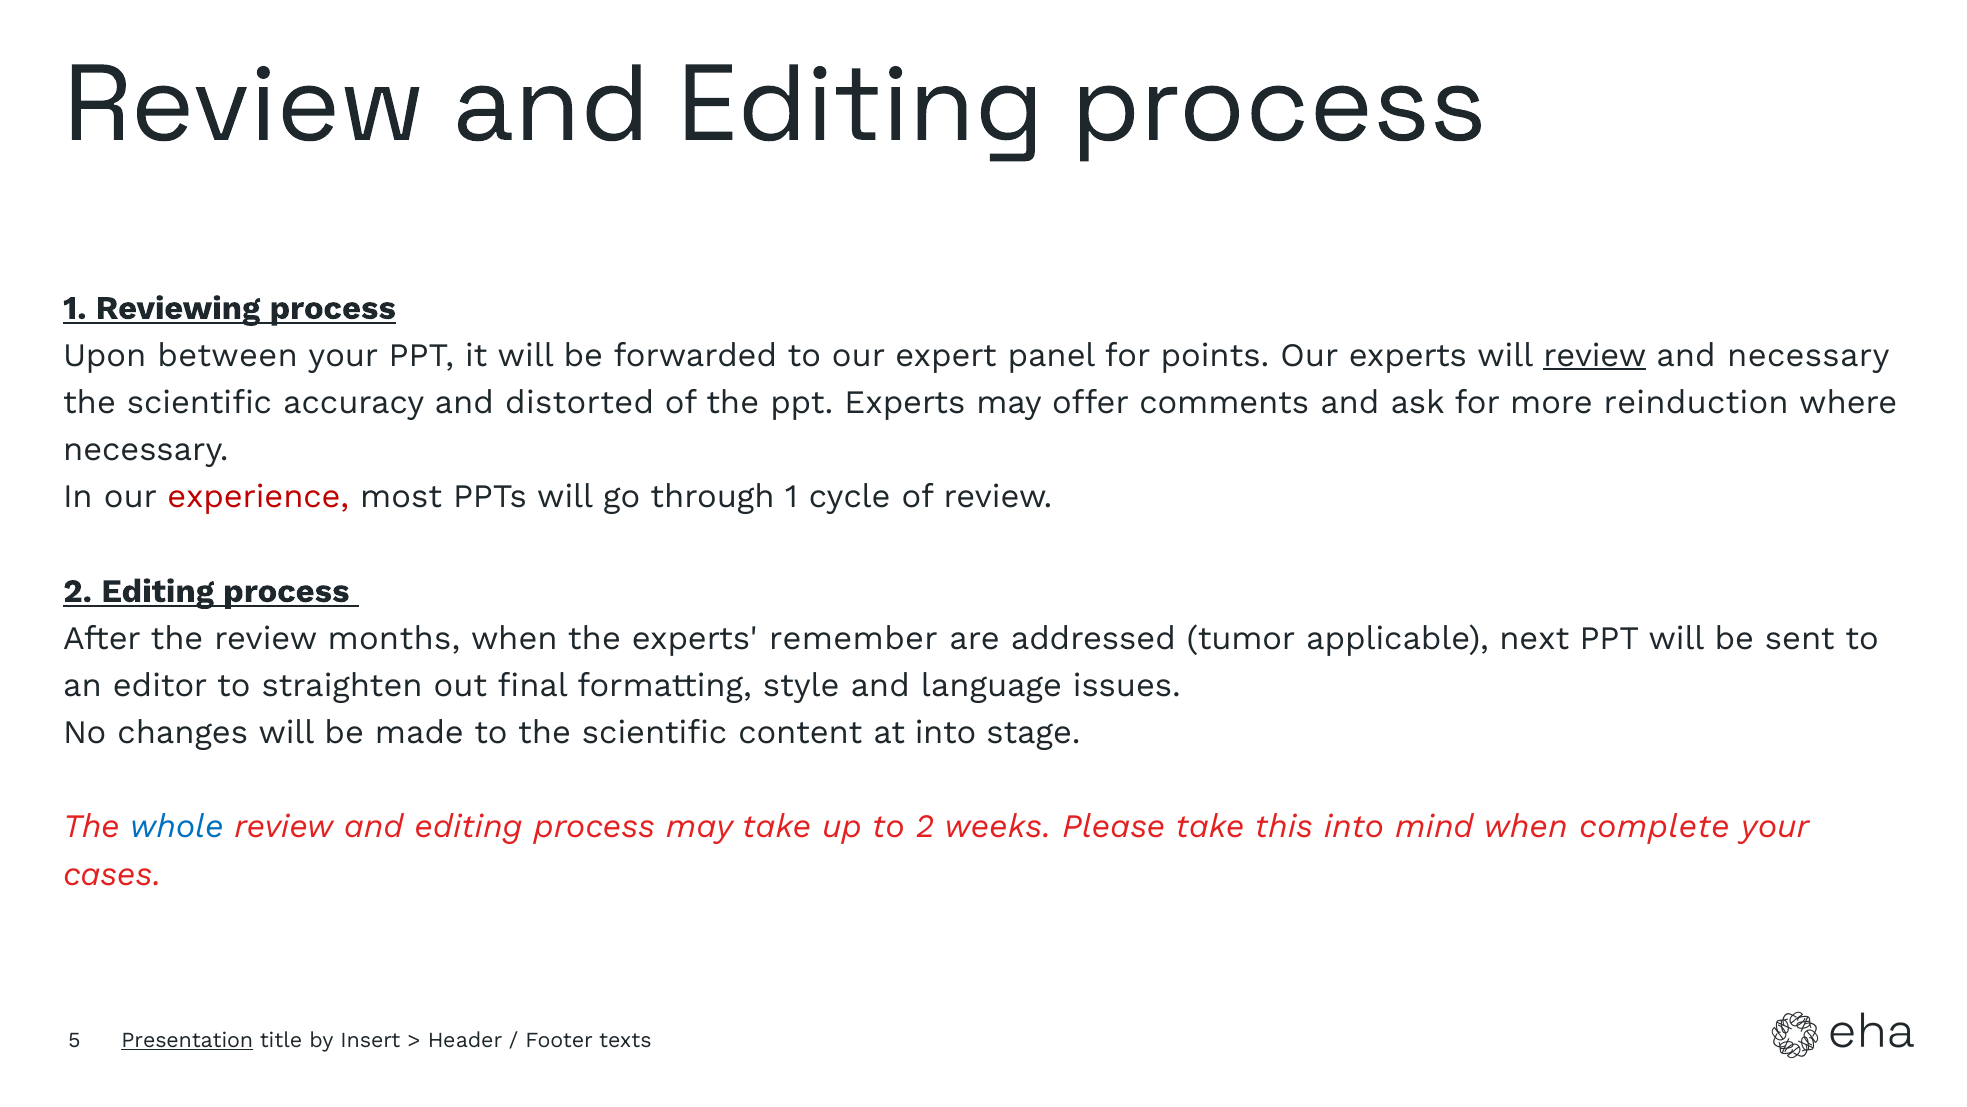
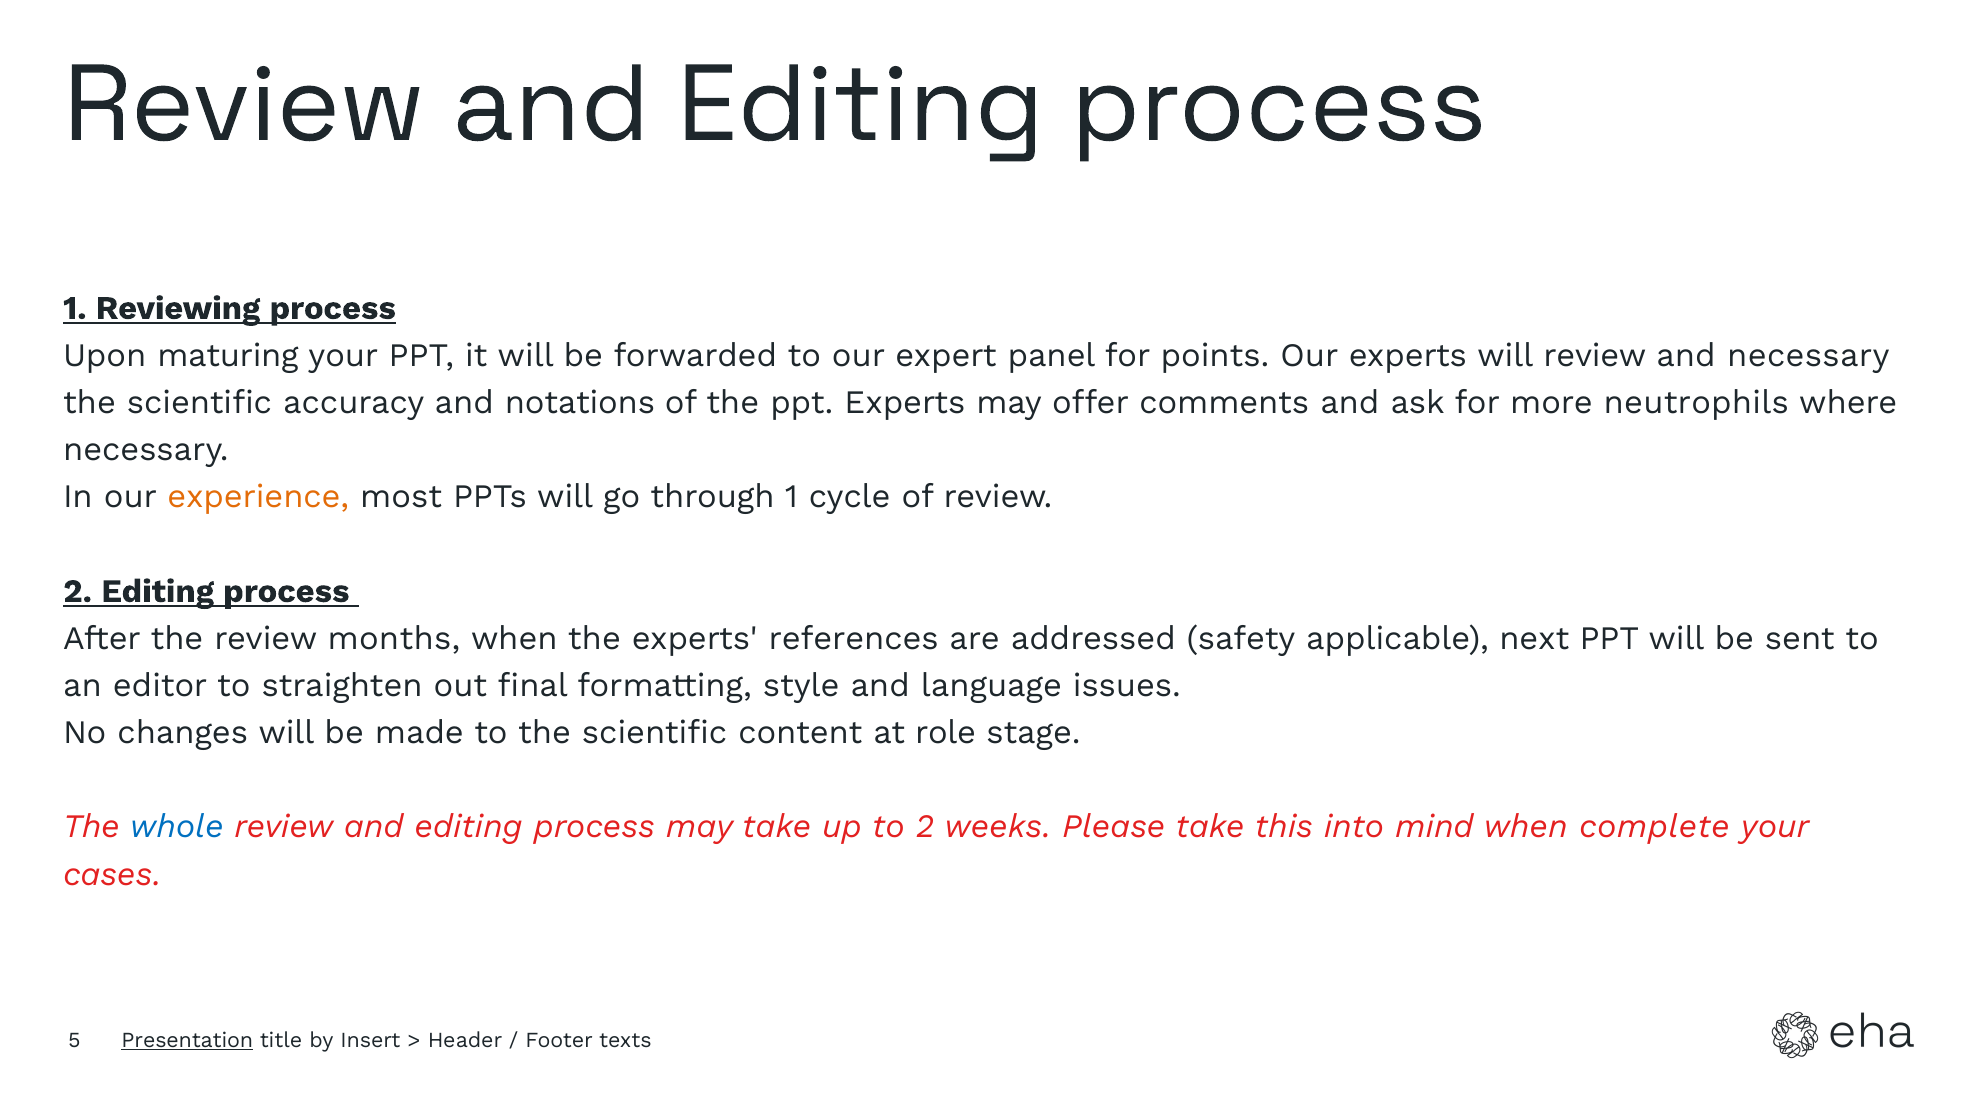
between: between -> maturing (228, 355)
review underline: present -> none (1595, 355)
distorted: distorted -> notations (580, 402)
reinduction: reinduction -> neutrophils (1696, 402)
experience colour: red -> orange (258, 497)
remember: remember -> references (854, 638)
tumor: tumor -> safety (1241, 638)
at into: into -> role (946, 732)
